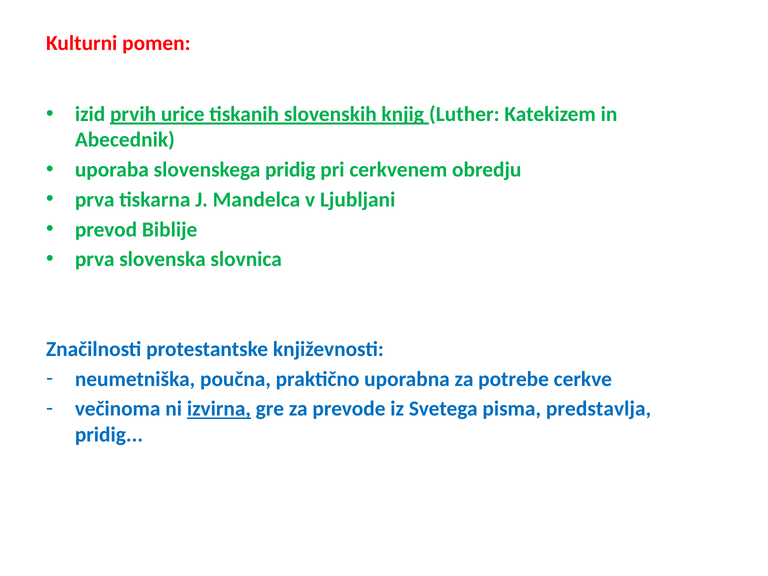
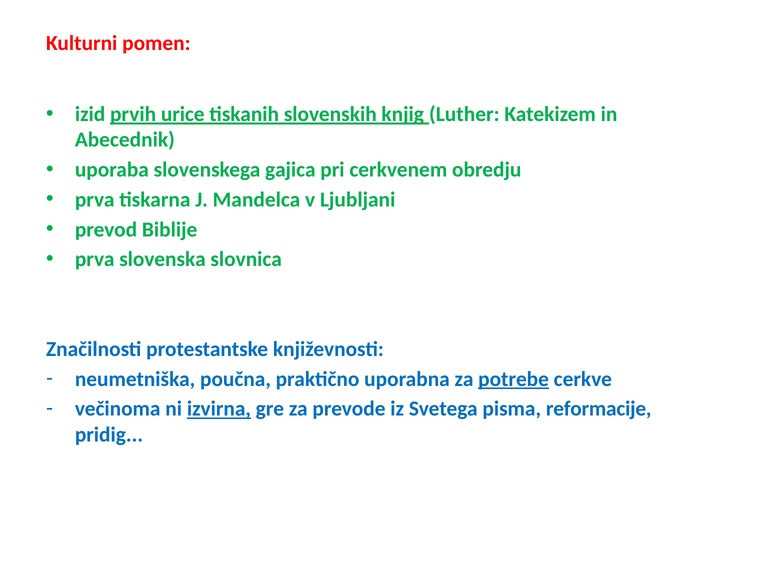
slovenskega pridig: pridig -> gajica (290, 170)
potrebe underline: none -> present (514, 379)
predstavlja: predstavlja -> reformacije (599, 409)
